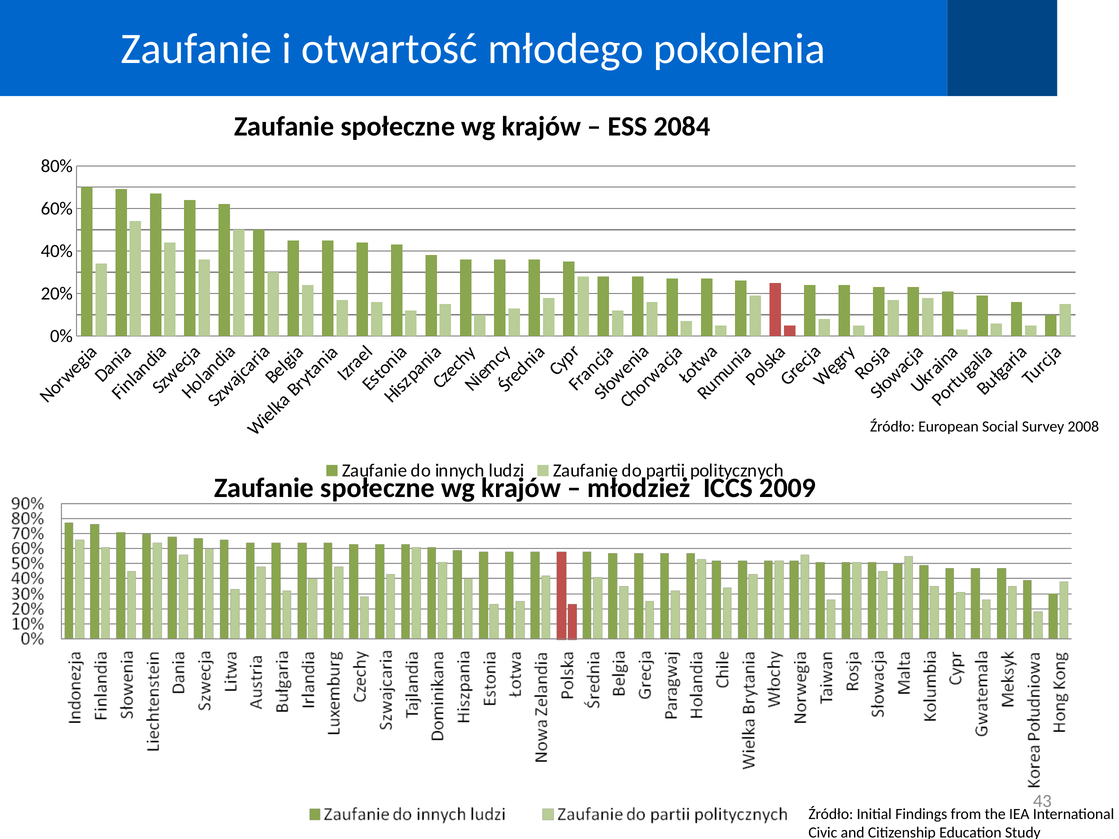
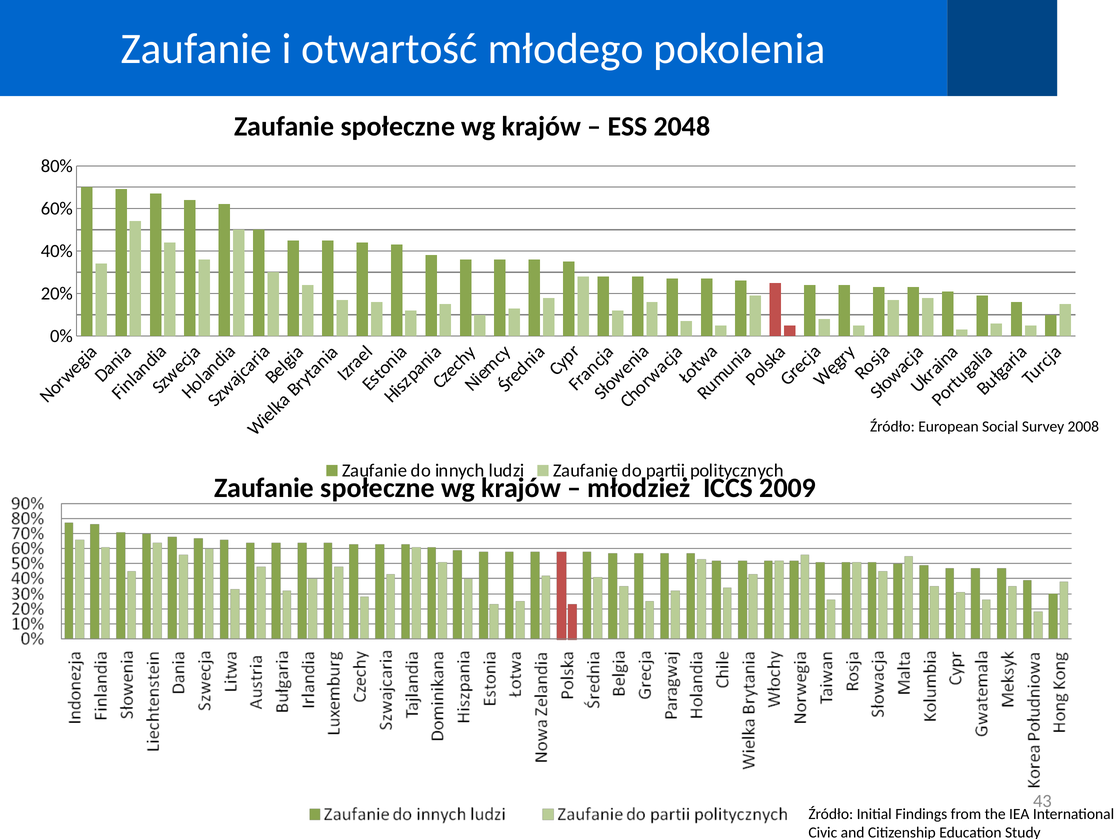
2084: 2084 -> 2048 (682, 127)
